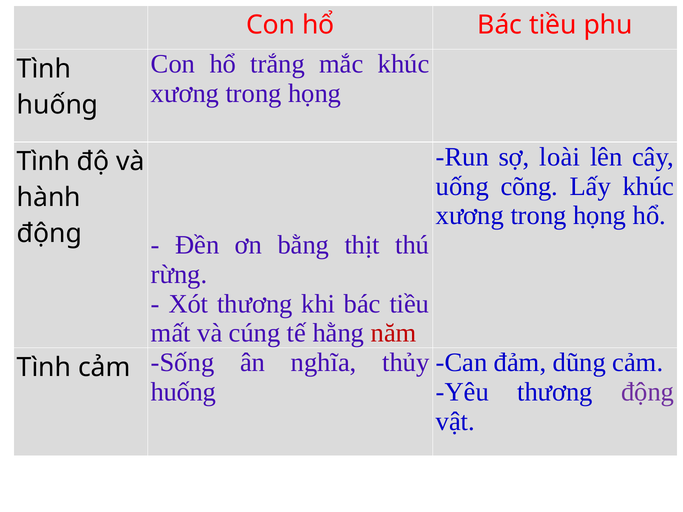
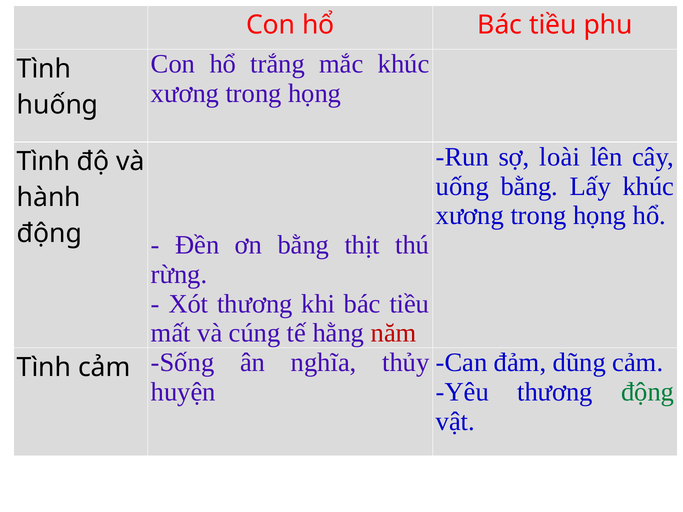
uống cõng: cõng -> bằng (529, 186)
huống: huống -> huyện (183, 392)
động colour: purple -> green (648, 392)
